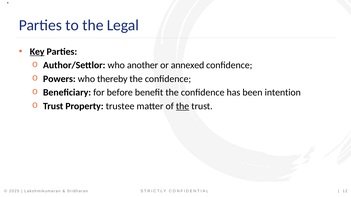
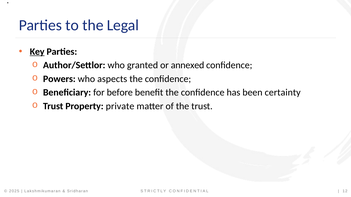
another: another -> granted (143, 65)
thereby: thereby -> aspects (112, 79)
intention: intention -> certainty (283, 93)
trustee: trustee -> private (120, 106)
the underline: present -> none (183, 106)
